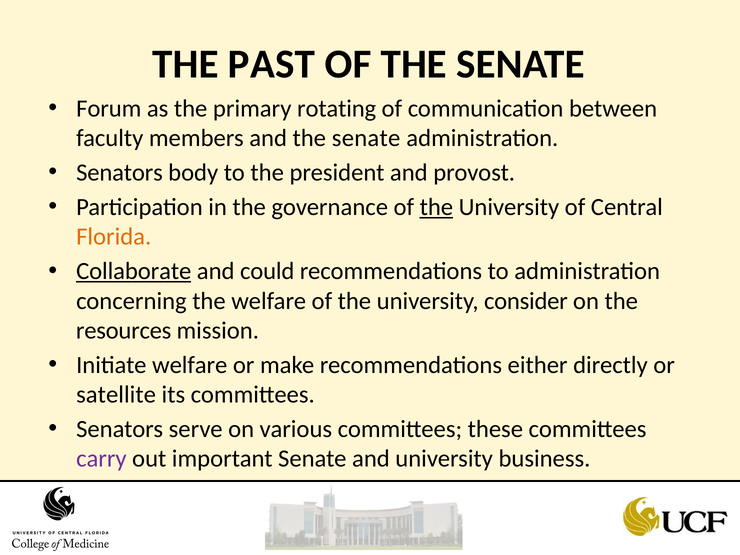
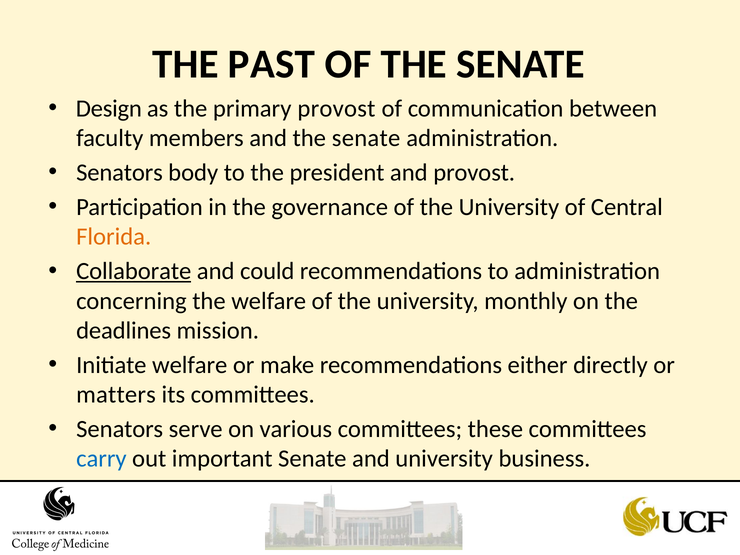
Forum: Forum -> Design (109, 109)
primary rotating: rotating -> provost (336, 109)
the underline: present -> none (436, 207)
consider: consider -> monthly (526, 301)
resources: resources -> deadlines (124, 331)
satellite: satellite -> matters (116, 395)
carry colour: purple -> blue (101, 459)
